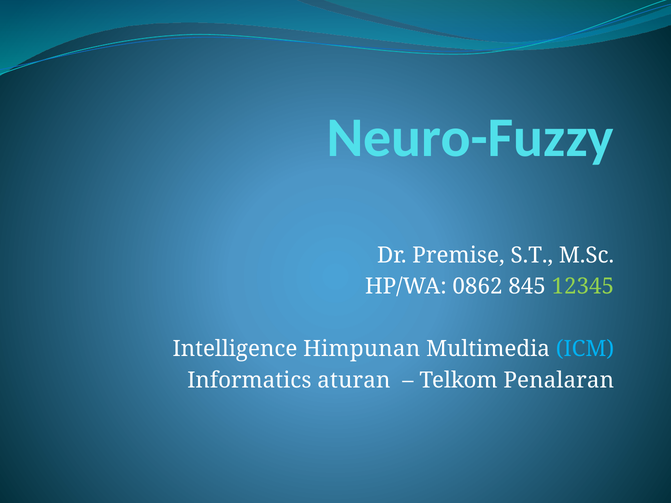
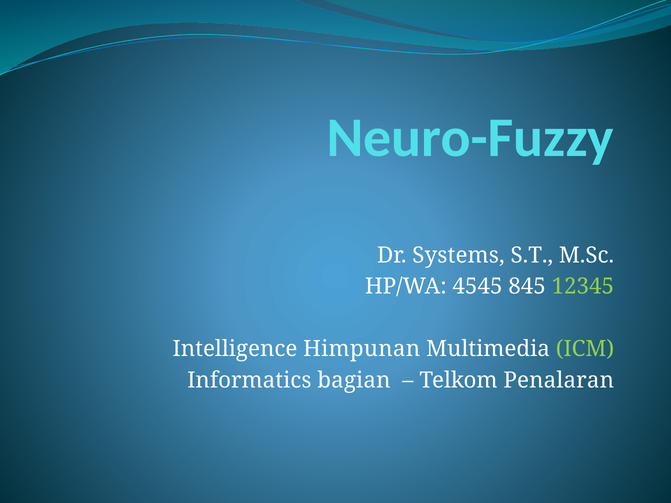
Premise: Premise -> Systems (458, 255)
0862: 0862 -> 4545 (477, 287)
ICM colour: light blue -> light green (585, 349)
aturan: aturan -> bagian (354, 381)
